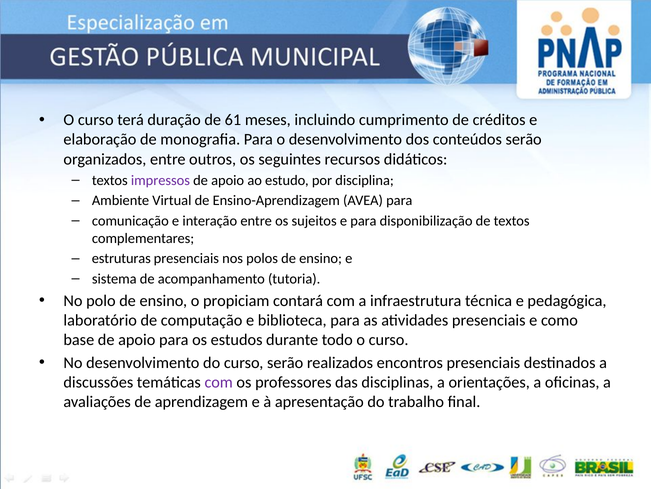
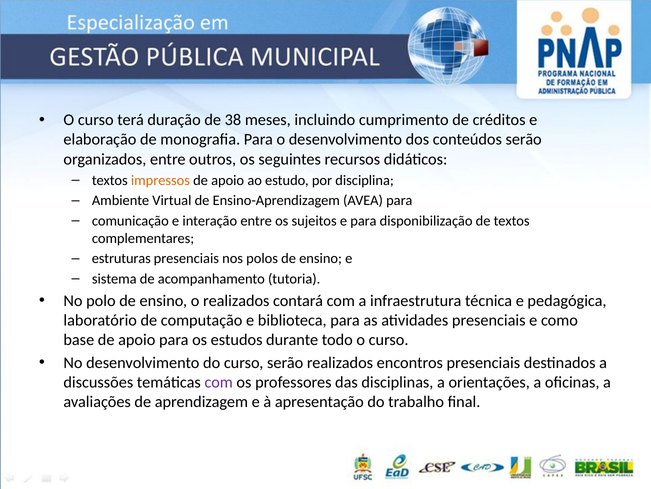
61: 61 -> 38 (233, 120)
impressos colour: purple -> orange (160, 180)
o propiciam: propiciam -> realizados (236, 300)
